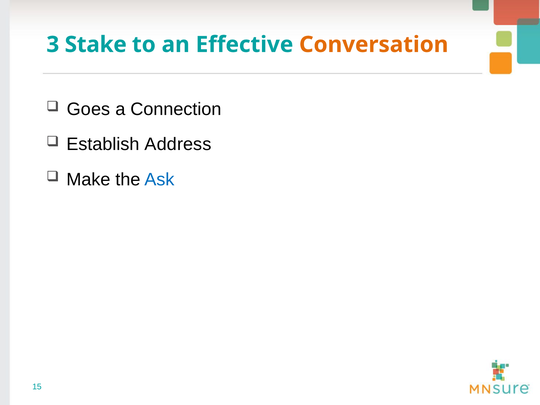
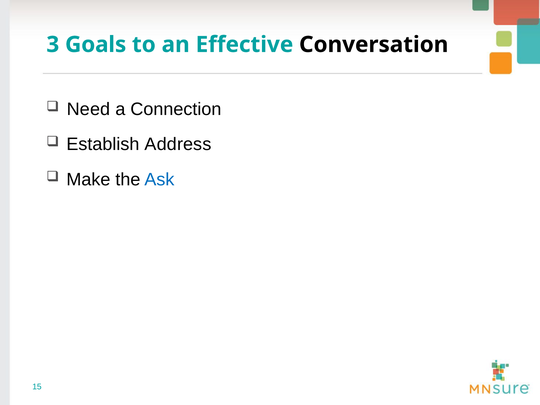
Stake: Stake -> Goals (96, 45)
Conversation colour: orange -> black (374, 45)
Goes: Goes -> Need (89, 109)
